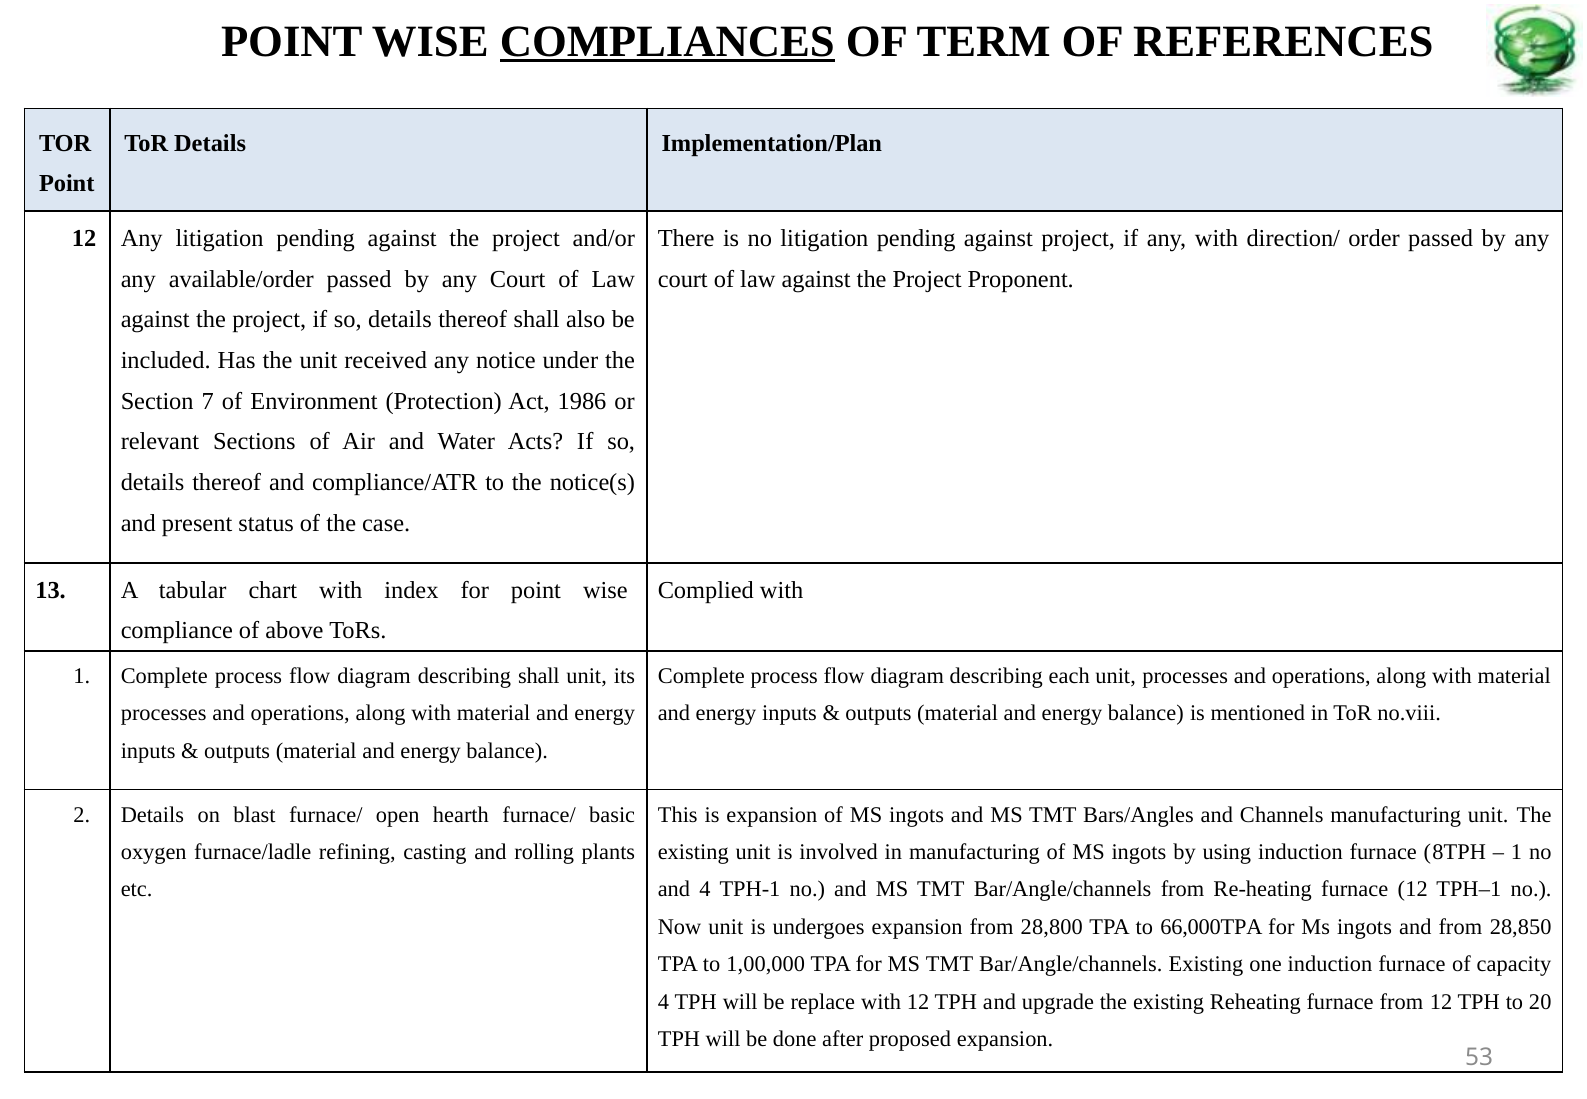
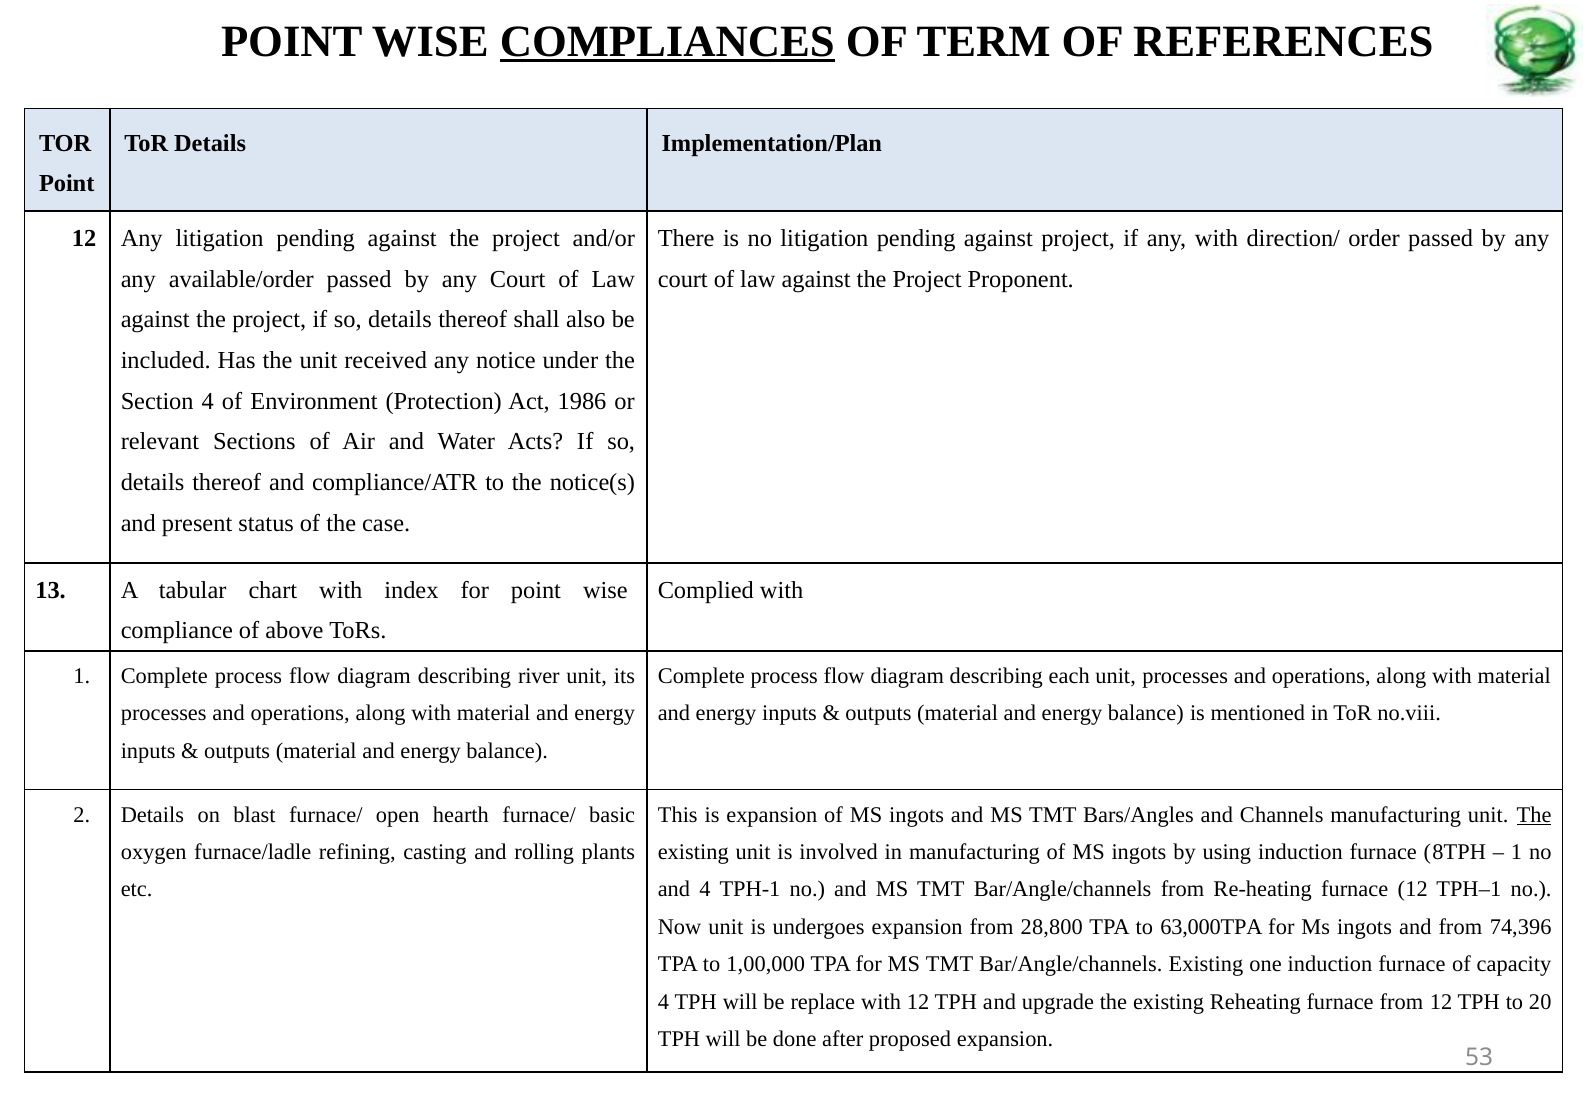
Section 7: 7 -> 4 (208, 401)
describing shall: shall -> river (539, 676)
The underline: none -> present (1534, 814)
66,000TPA: 66,000TPA -> 63,000TPA (1211, 927)
28,850: 28,850 -> 74,396 (1521, 927)
